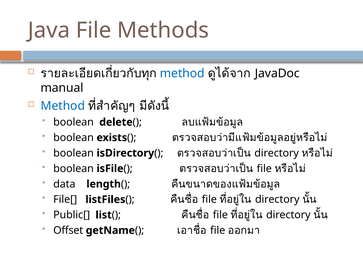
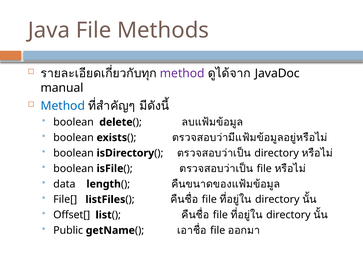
method colour: blue -> purple (182, 73)
Public[: Public[ -> Offset[ (72, 215)
Offset: Offset -> Public (68, 231)
